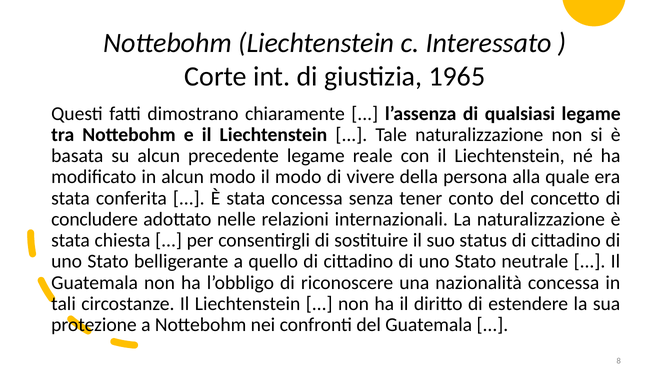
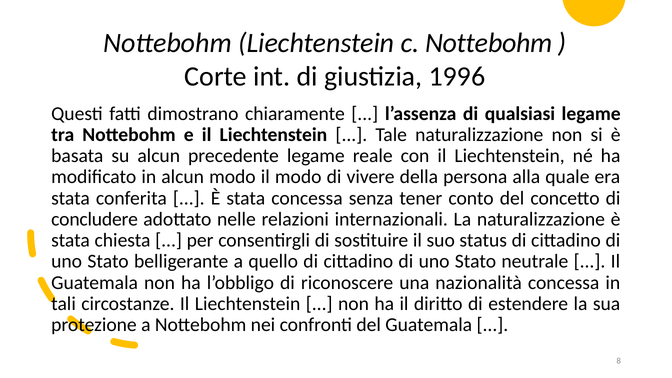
c Interessato: Interessato -> Nottebohm (489, 43)
1965: 1965 -> 1996 (457, 77)
